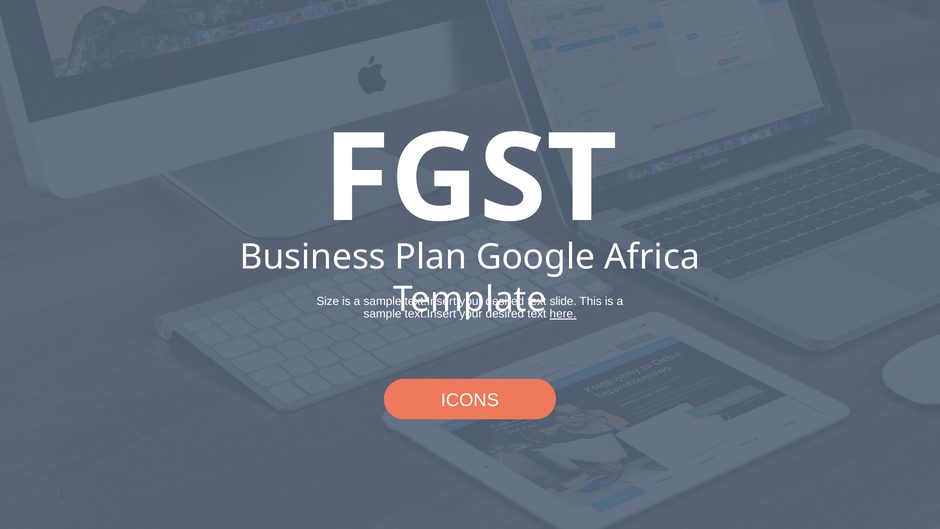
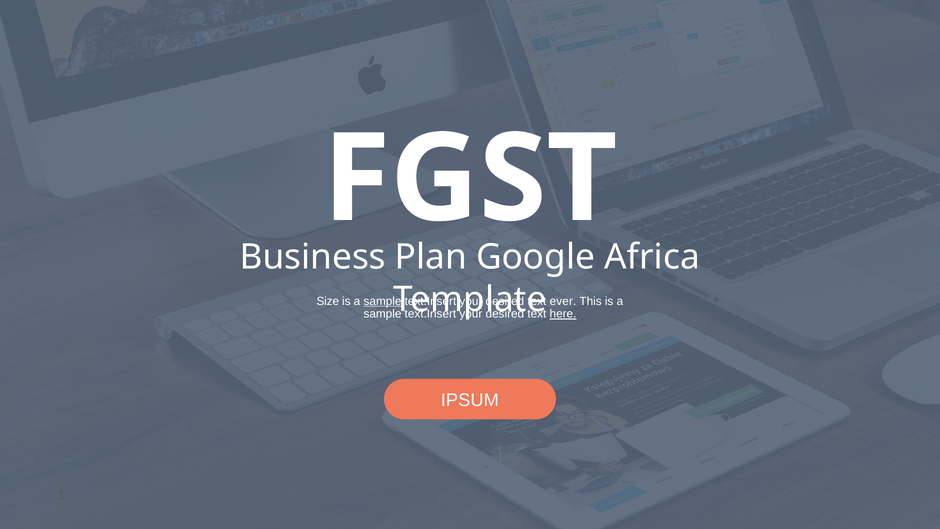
sample underline: none -> present (383, 301)
slide: slide -> ever (563, 301)
ICONS: ICONS -> IPSUM (470, 400)
